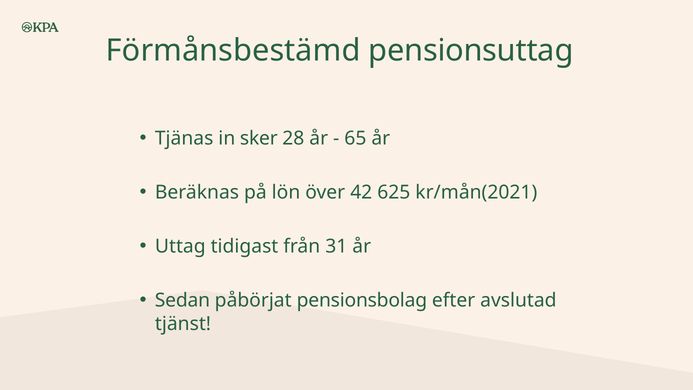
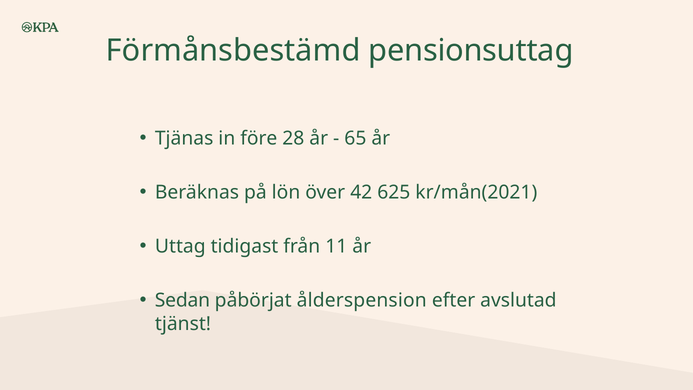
sker: sker -> före (259, 139)
31: 31 -> 11 (336, 246)
pensionsbolag: pensionsbolag -> ålderspension (362, 300)
